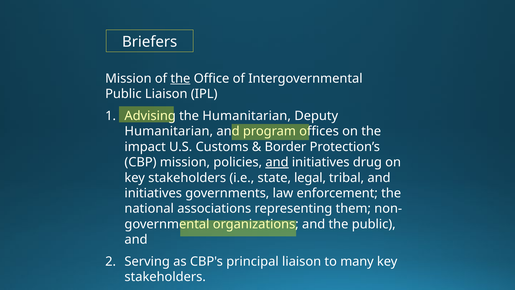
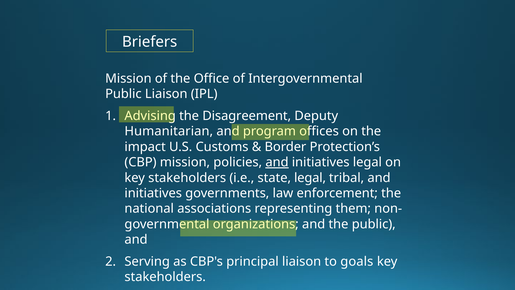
the underline: present -> none (180, 78)
the Humanitarian: Humanitarian -> Disagreement (247, 116)
initiatives drug: drug -> legal (367, 162)
many: many -> goals (357, 261)
